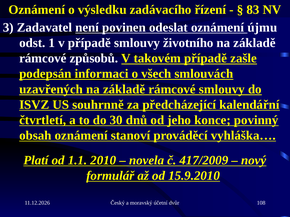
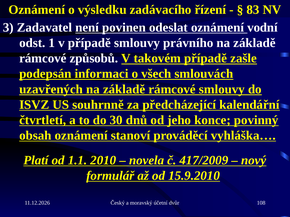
újmu: újmu -> vodní (262, 28)
životního: životního -> právního (188, 43)
